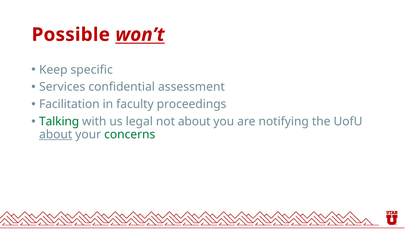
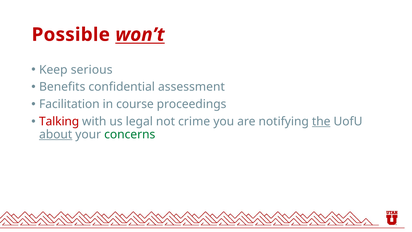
specific: specific -> serious (92, 70)
Services: Services -> Benefits (62, 87)
faculty: faculty -> course (135, 104)
Talking colour: green -> red (59, 121)
not about: about -> crime (194, 121)
the underline: none -> present (321, 121)
